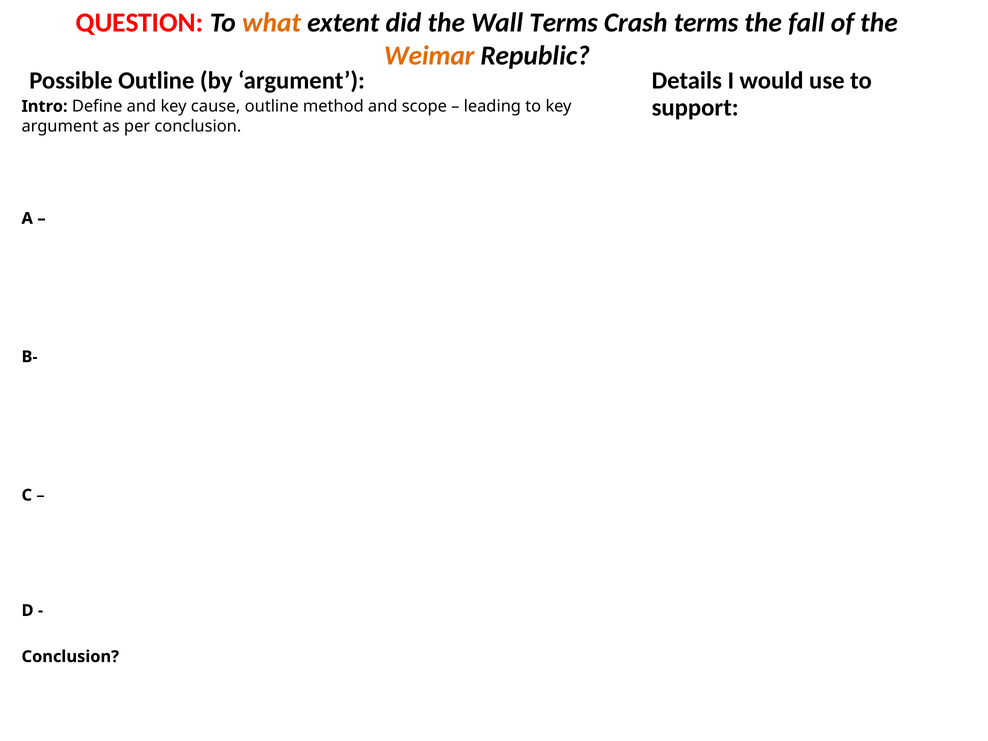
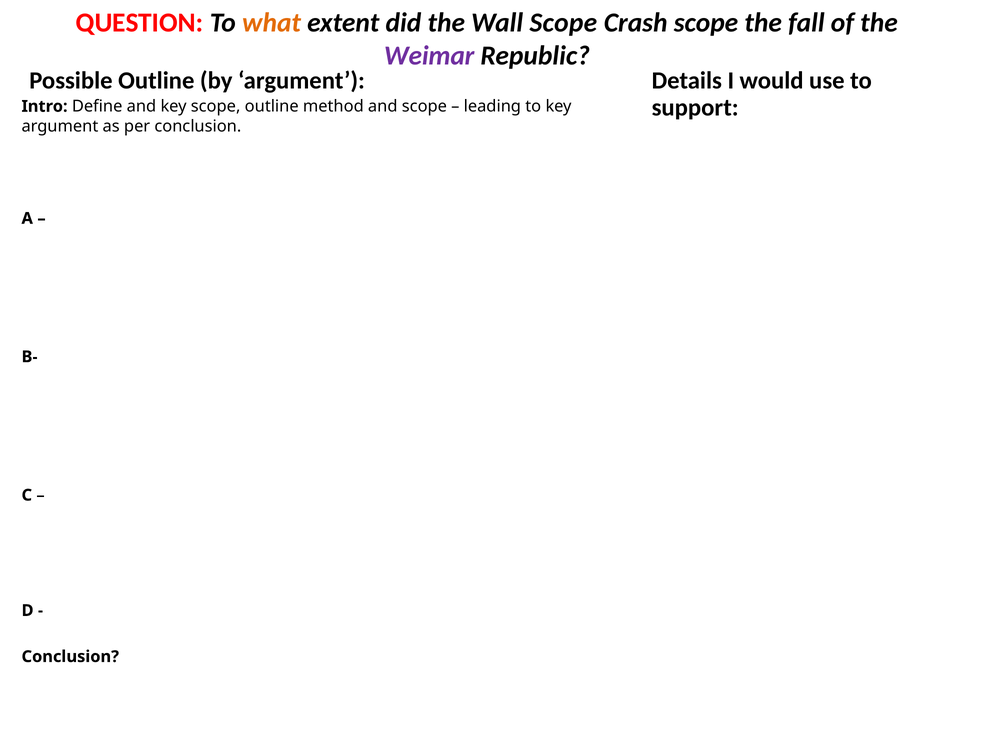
Wall Terms: Terms -> Scope (563, 23)
Crash terms: terms -> scope (706, 23)
Weimar colour: orange -> purple (429, 56)
key cause: cause -> scope (216, 106)
